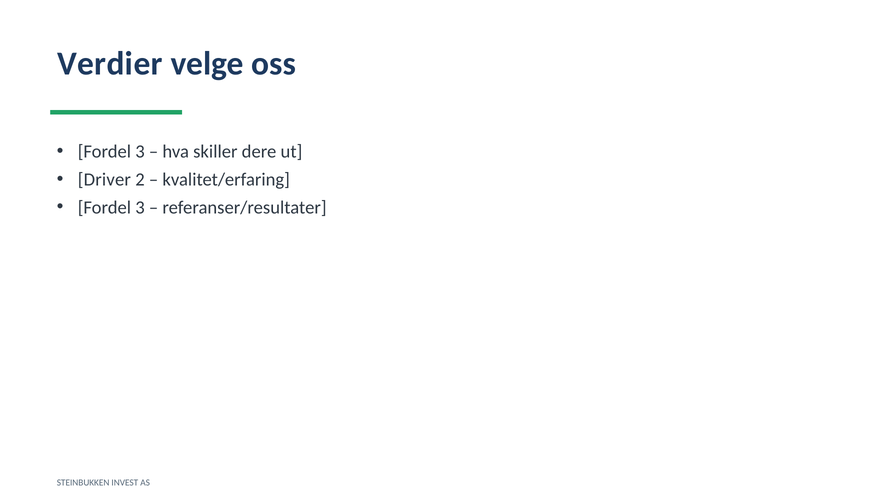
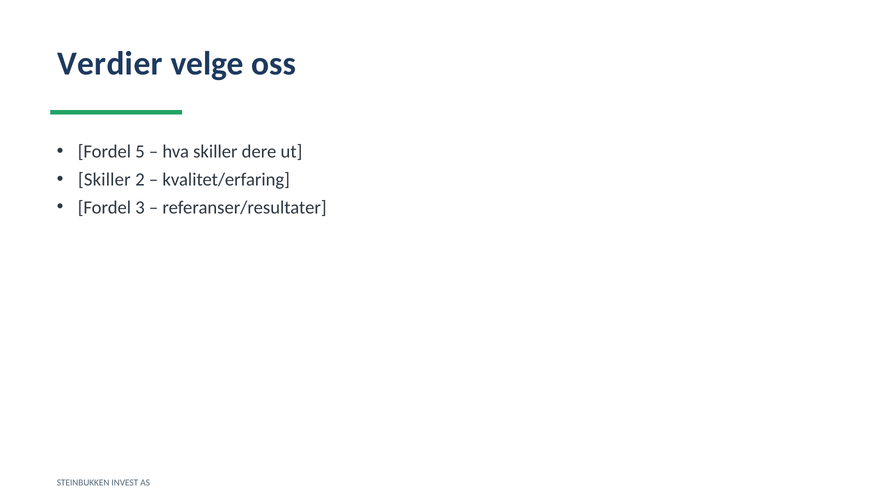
3: 3 -> 5 (140, 151)
Driver: Driver -> Skiller (104, 179)
